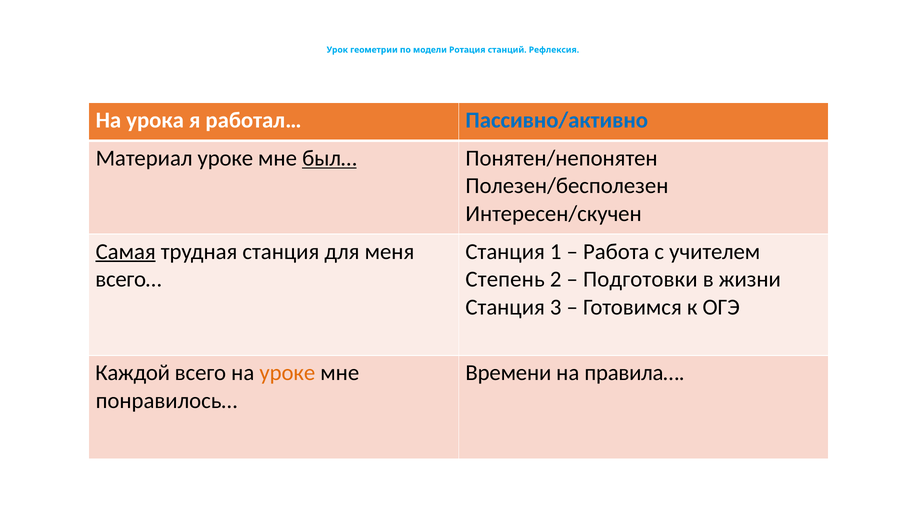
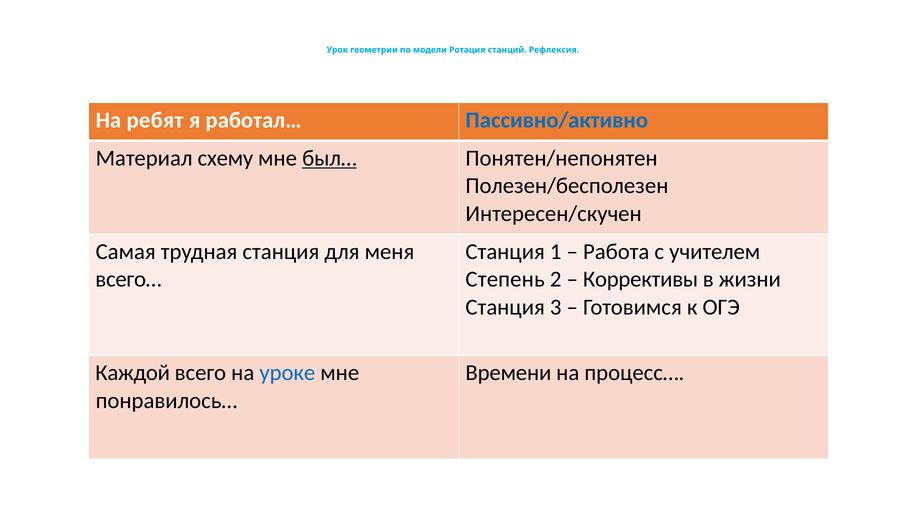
урока: урока -> ребят (155, 120)
Материал уроке: уроке -> схему (225, 158)
Самая underline: present -> none (126, 251)
Подготовки: Подготовки -> Коррективы (640, 279)
уроке colour: orange -> blue (287, 373)
правила…: правила… -> процесс… (634, 373)
